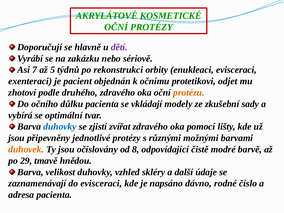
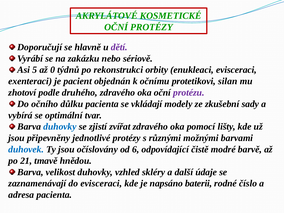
7: 7 -> 5 (35, 70)
5: 5 -> 0 (53, 70)
odjet: odjet -> silan (228, 81)
protézu colour: orange -> purple (189, 93)
duhovek colour: orange -> blue (26, 149)
8: 8 -> 6 (136, 149)
29: 29 -> 21 (26, 161)
dávno: dávno -> baterii (199, 183)
